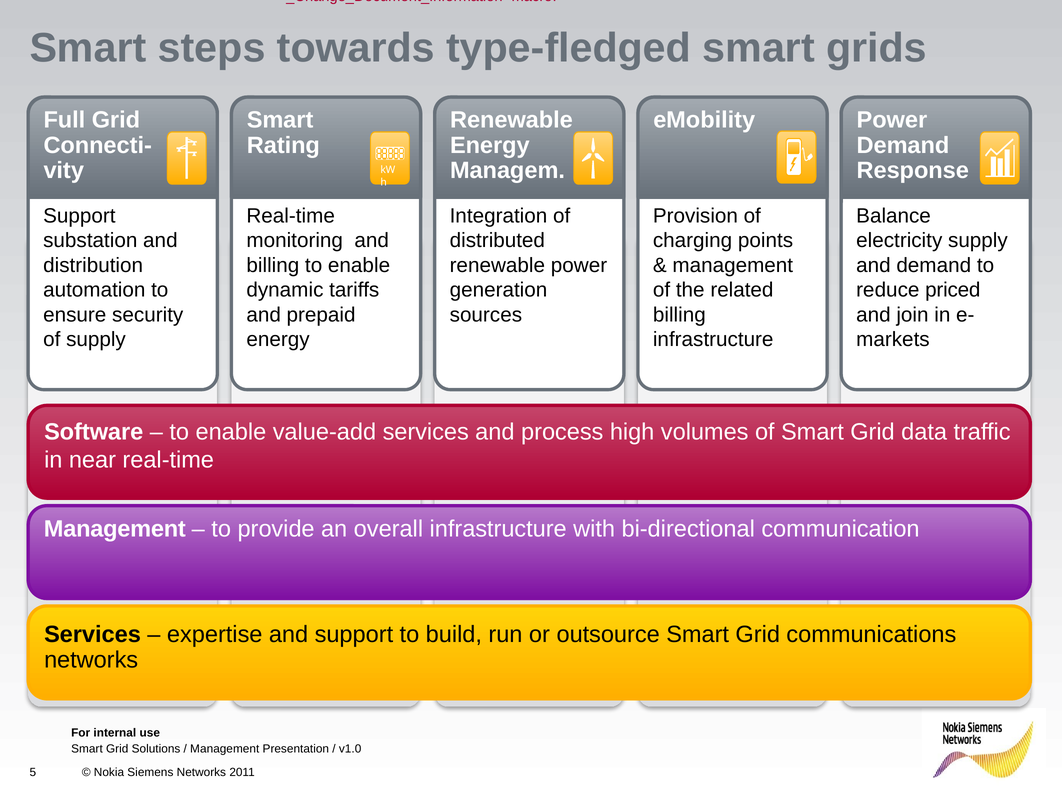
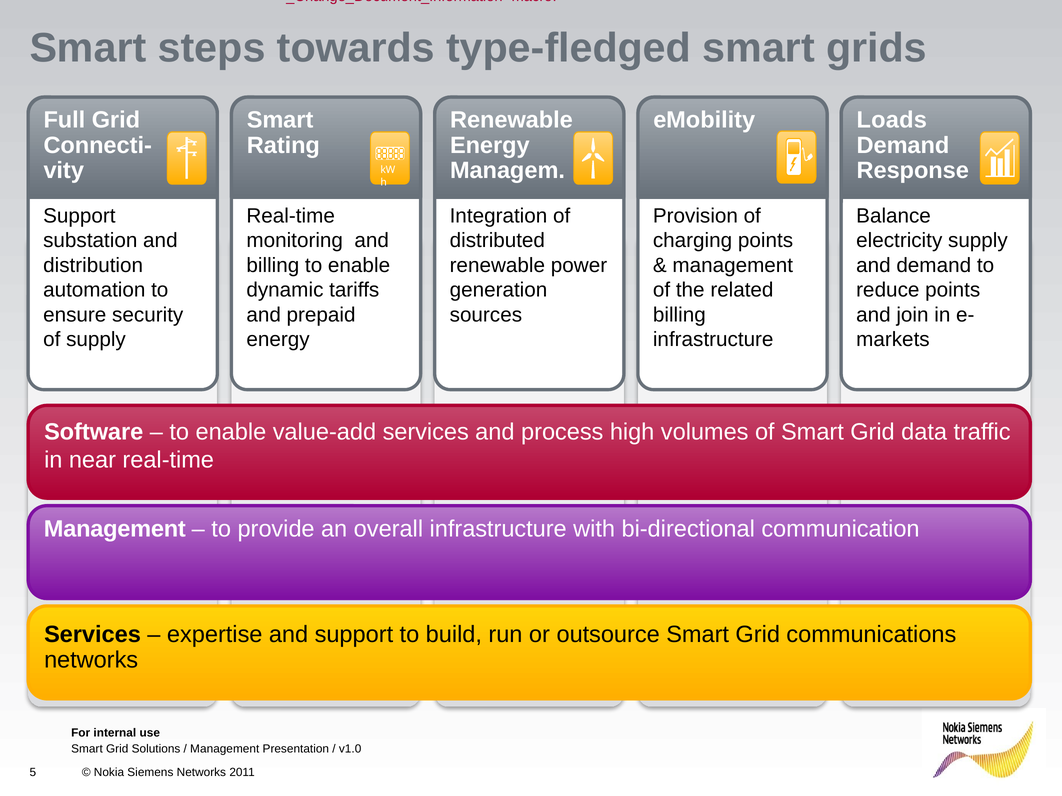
Power: Power -> Loads (892, 120)
reduce priced: priced -> points (953, 290)
